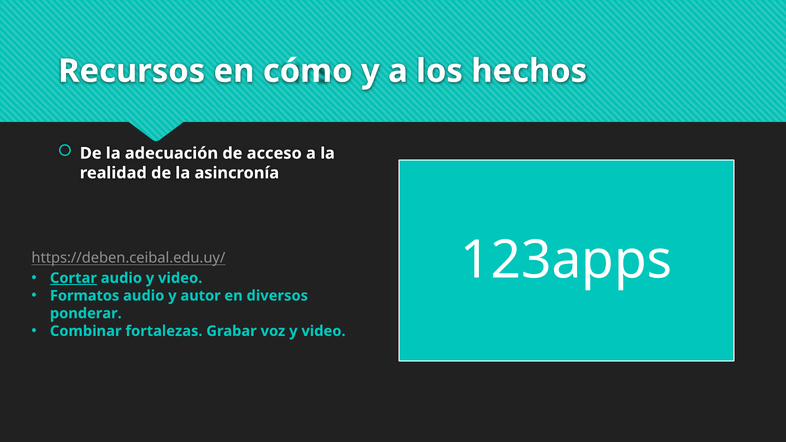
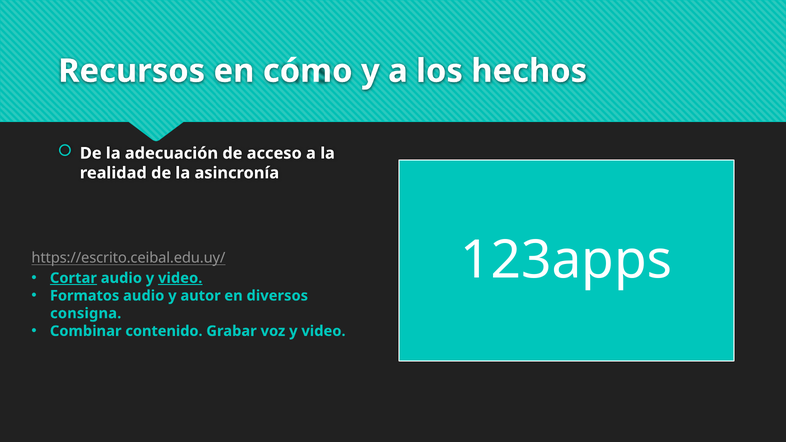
https://deben.ceibal.edu.uy/: https://deben.ceibal.edu.uy/ -> https://escrito.ceibal.edu.uy/ (128, 258)
video underline: none -> present (180, 278)
ponderar: ponderar -> consigna (86, 313)
fortalezas: fortalezas -> contenido (164, 331)
